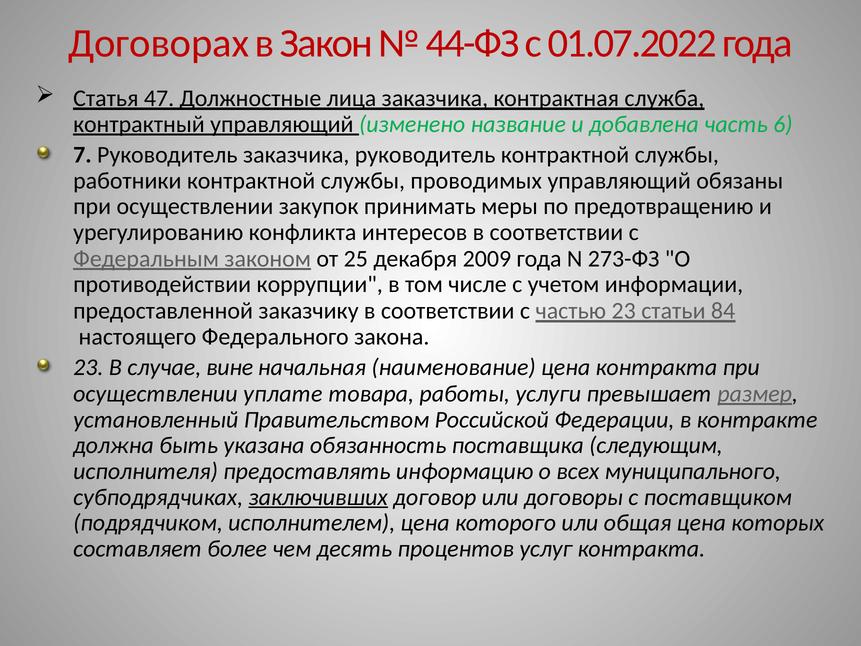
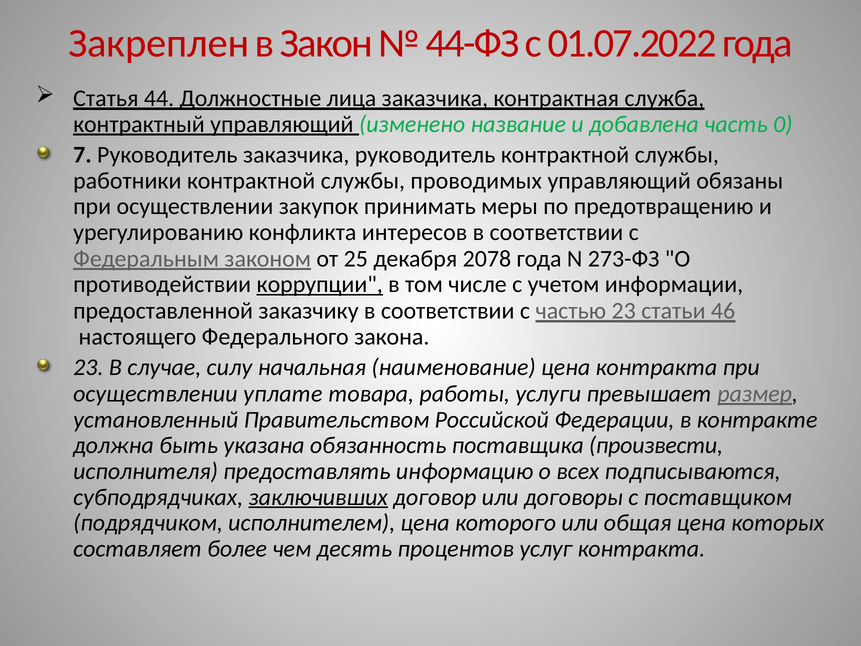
Договорах: Договорах -> Закреплен (159, 43)
47: 47 -> 44 (159, 98)
6: 6 -> 0 (783, 124)
2009: 2009 -> 2078 (487, 259)
коррупции underline: none -> present (320, 284)
84: 84 -> 46 (723, 311)
вине: вине -> силу (229, 367)
следующим: следующим -> произвести (656, 445)
муниципального: муниципального -> подписываются (693, 471)
